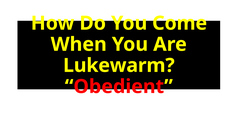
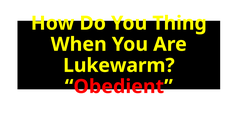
Come: Come -> Thing (180, 23)
